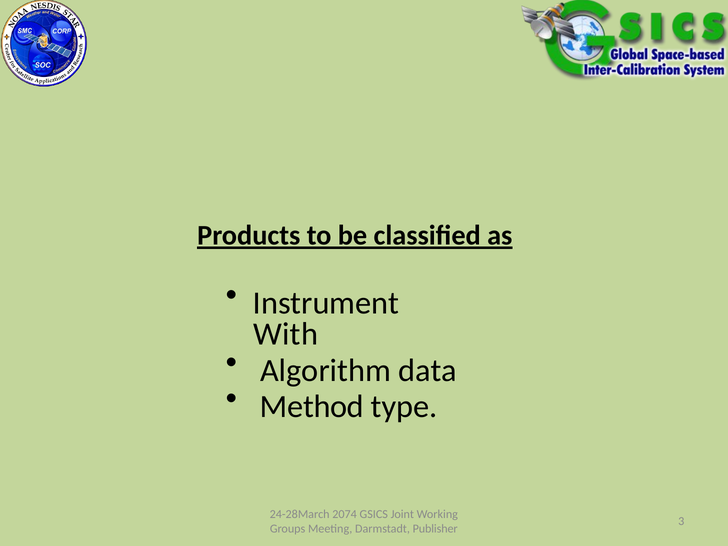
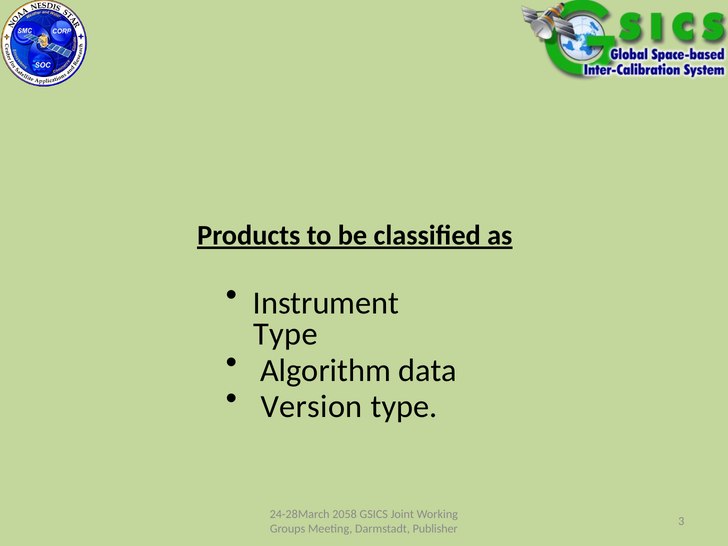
With: With -> Type (286, 334)
Method: Method -> Version (312, 407)
2074: 2074 -> 2058 (345, 514)
